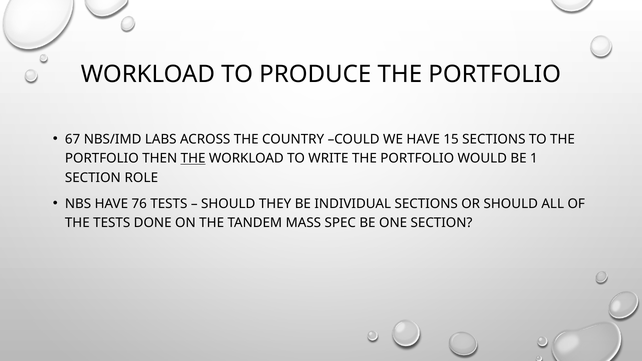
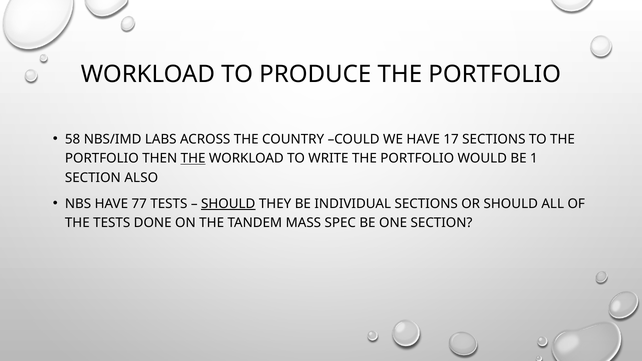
67: 67 -> 58 (73, 139)
15: 15 -> 17 (451, 139)
ROLE: ROLE -> ALSO (141, 178)
76: 76 -> 77 (139, 204)
SHOULD underline: none -> present (228, 204)
